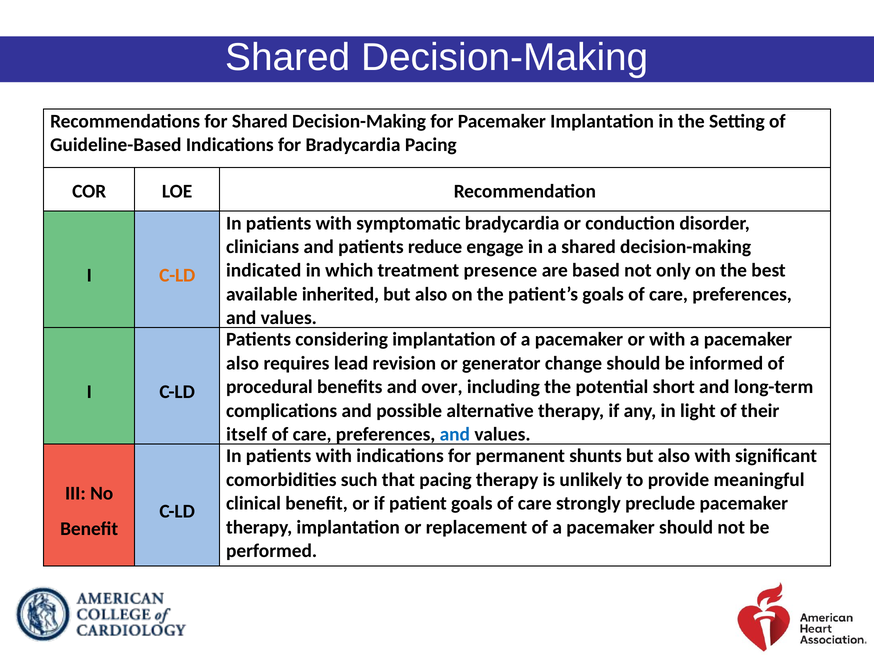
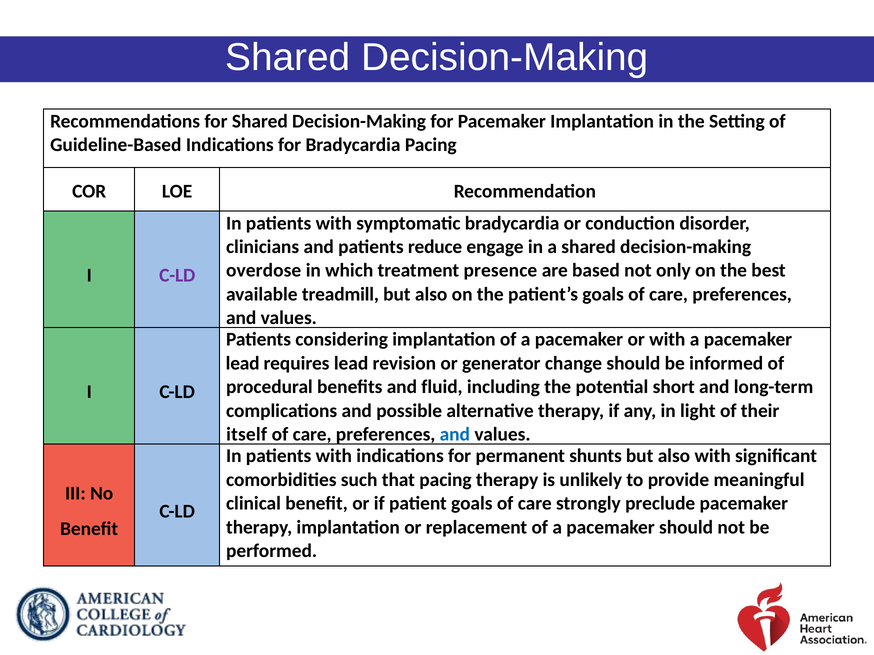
indicated: indicated -> overdose (264, 271)
C-LD colour: orange -> purple (177, 276)
inherited: inherited -> treadmill (340, 295)
also: also -> lead (243, 364)
over: over -> fluid (442, 387)
